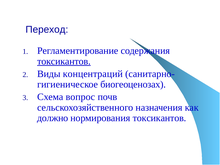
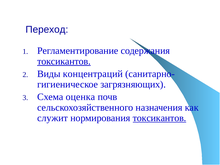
биогеоценозах: биогеоценозах -> загрязняющих (133, 84)
вопрос: вопрос -> оценка (80, 97)
должно: должно -> служит (53, 118)
токсикантов underline: none -> present (159, 118)
